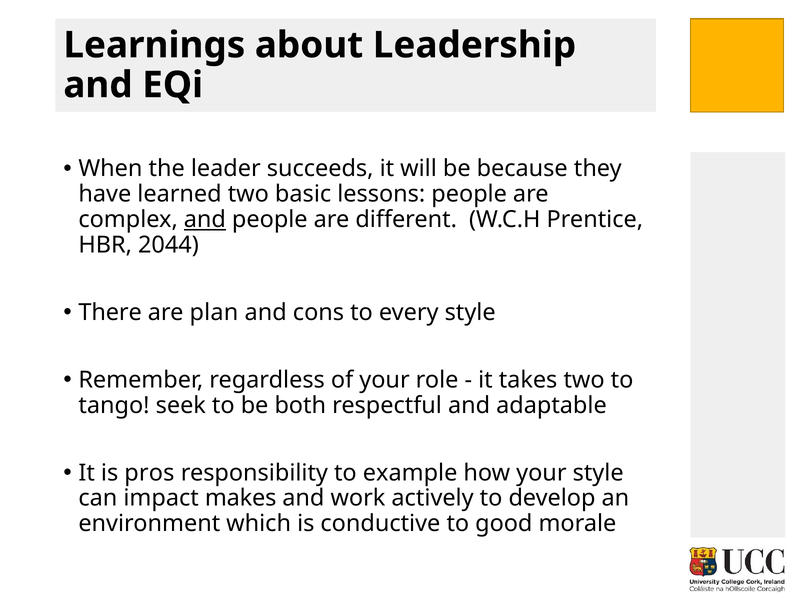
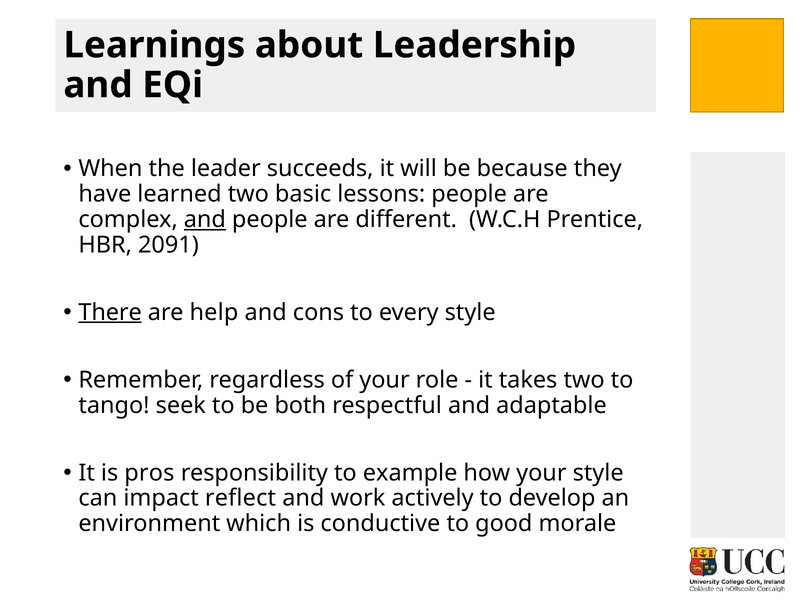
2044: 2044 -> 2091 (168, 245)
There underline: none -> present (110, 312)
plan: plan -> help (214, 312)
makes: makes -> reflect (240, 498)
